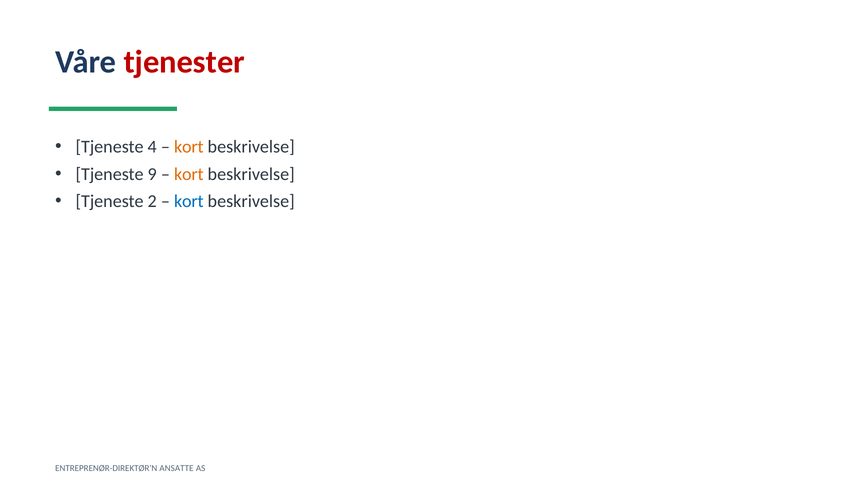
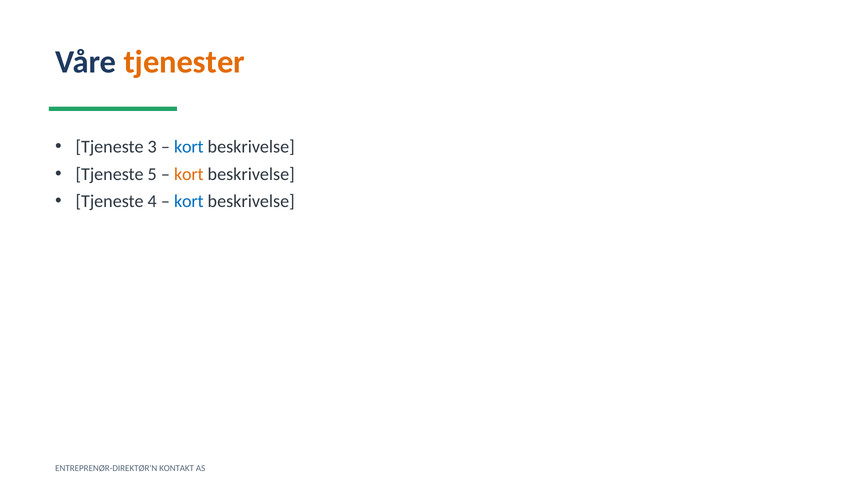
tjenester colour: red -> orange (184, 62)
4: 4 -> 3 (152, 147)
kort colour: orange -> blue (189, 147)
9: 9 -> 5 (152, 174)
2: 2 -> 4 (152, 201)
ANSATTE: ANSATTE -> KONTAKT (177, 468)
